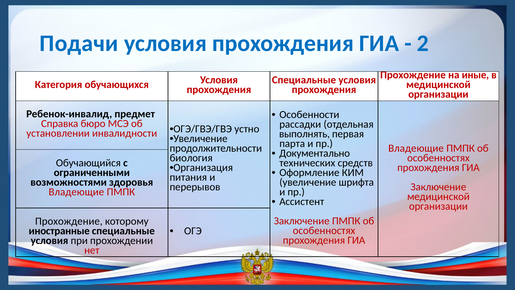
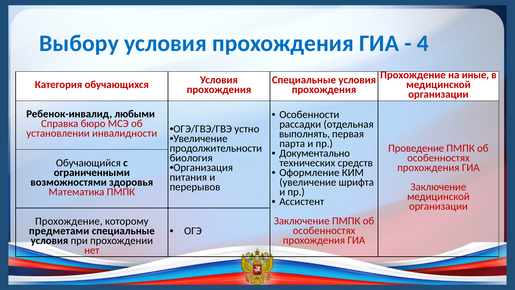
Подачи: Подачи -> Выбору (79, 43)
2: 2 -> 4 (423, 43)
предмет: предмет -> любыми (135, 114)
Владеющие: Владеющие -> Проведение (416, 148)
Владеющие: Владеющие -> Математика (76, 192)
иностранные: иностранные -> предметами (59, 231)
